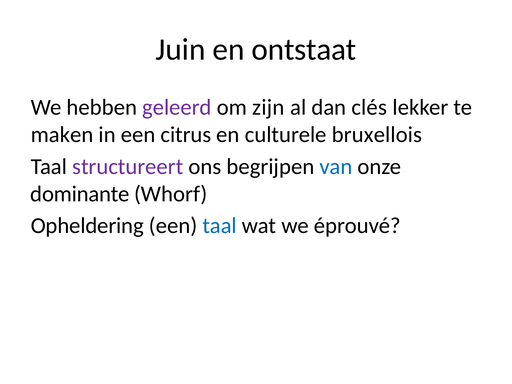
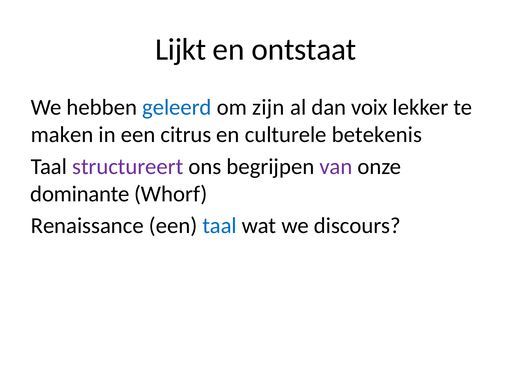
Juin: Juin -> Lijkt (181, 50)
geleerd colour: purple -> blue (177, 107)
clés: clés -> voix (369, 107)
bruxellois: bruxellois -> betekenis (377, 135)
van colour: blue -> purple (336, 167)
Opheldering: Opheldering -> Renaissance (87, 226)
éprouvé: éprouvé -> discours (357, 226)
